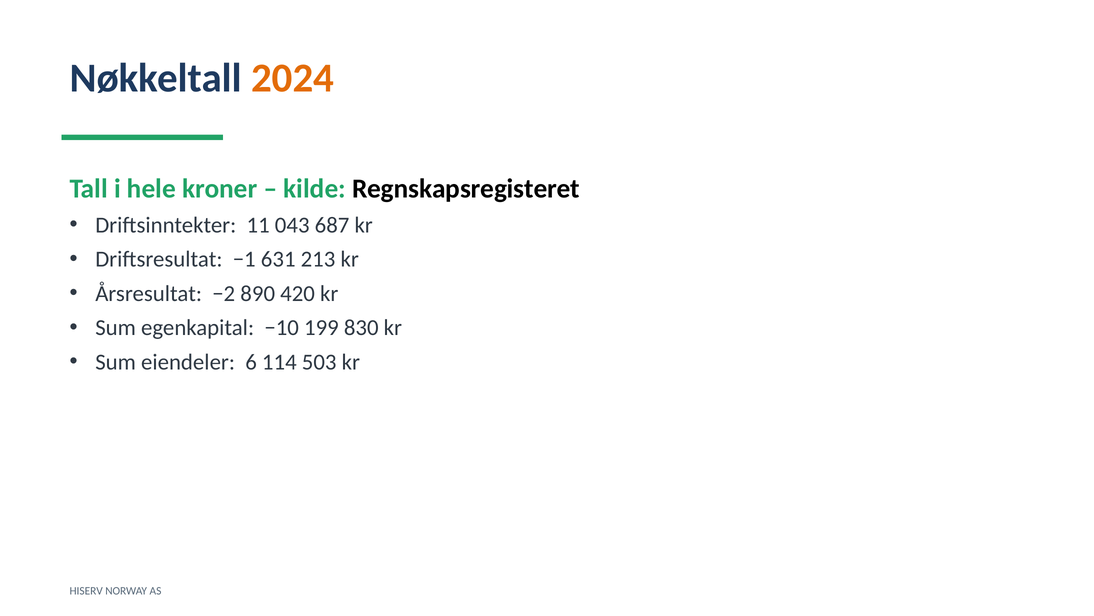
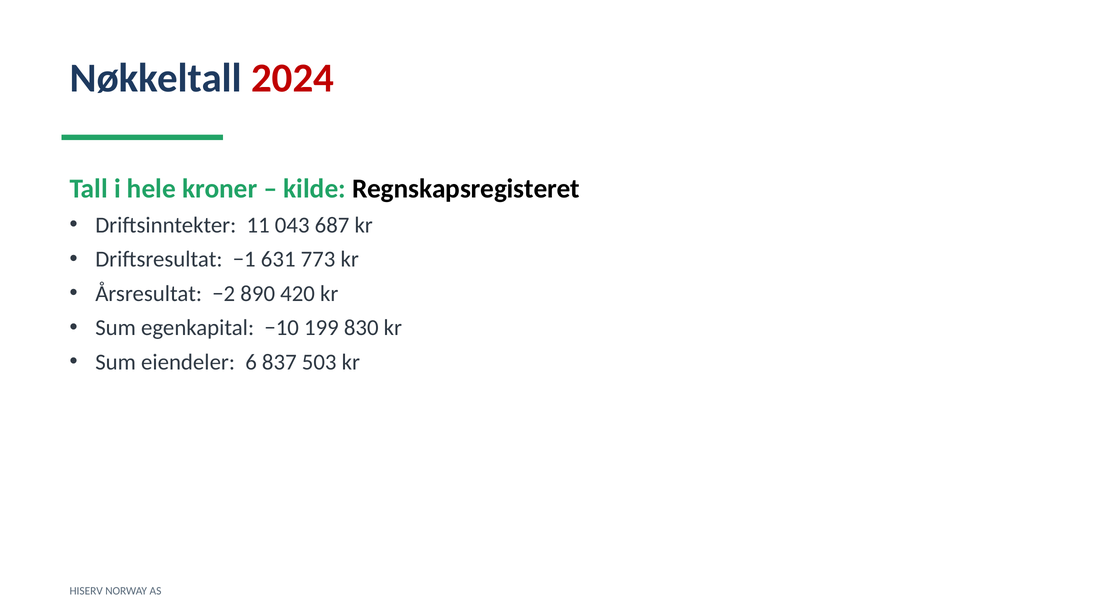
2024 colour: orange -> red (293, 78)
213: 213 -> 773 (318, 259)
114: 114 -> 837 (279, 362)
